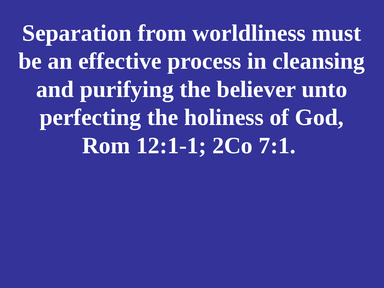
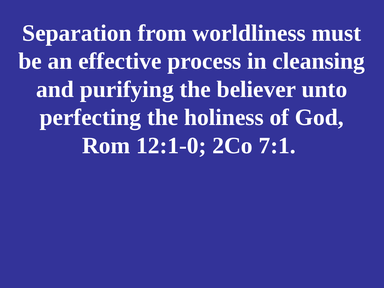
12:1-1: 12:1-1 -> 12:1-0 (171, 146)
